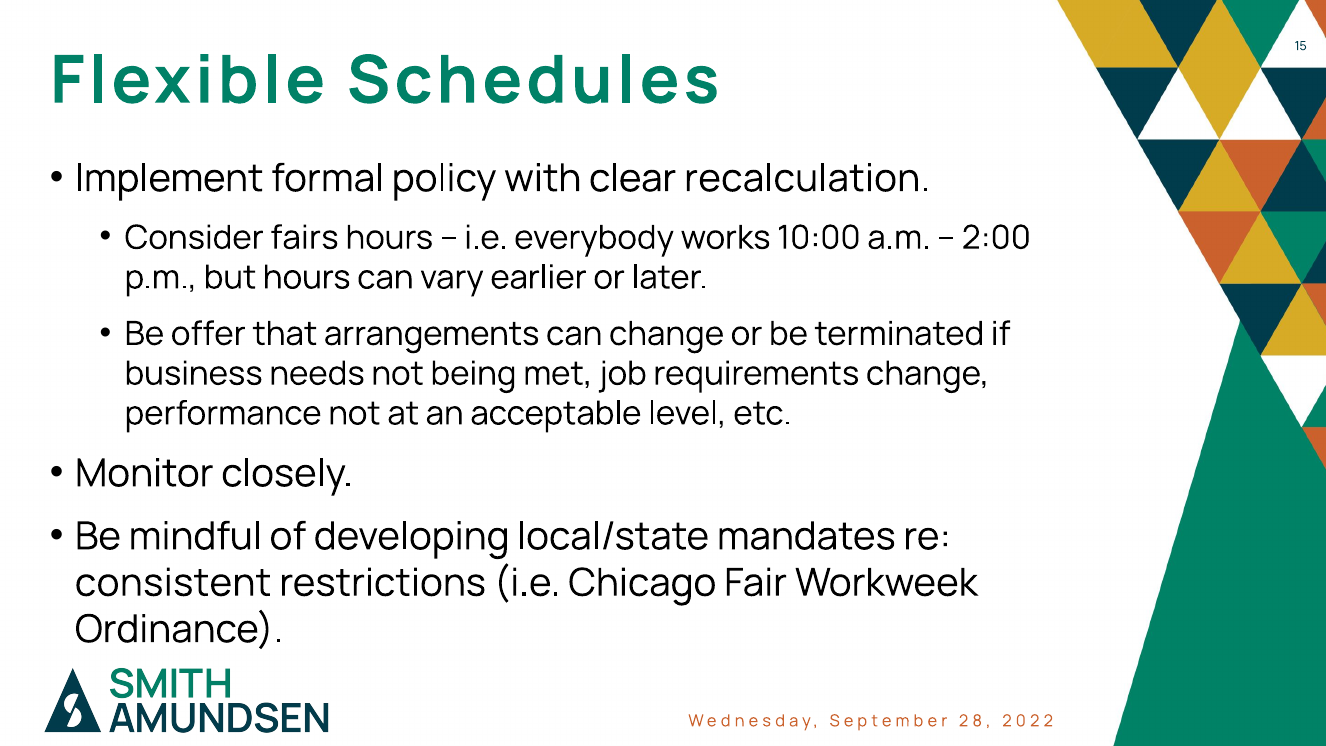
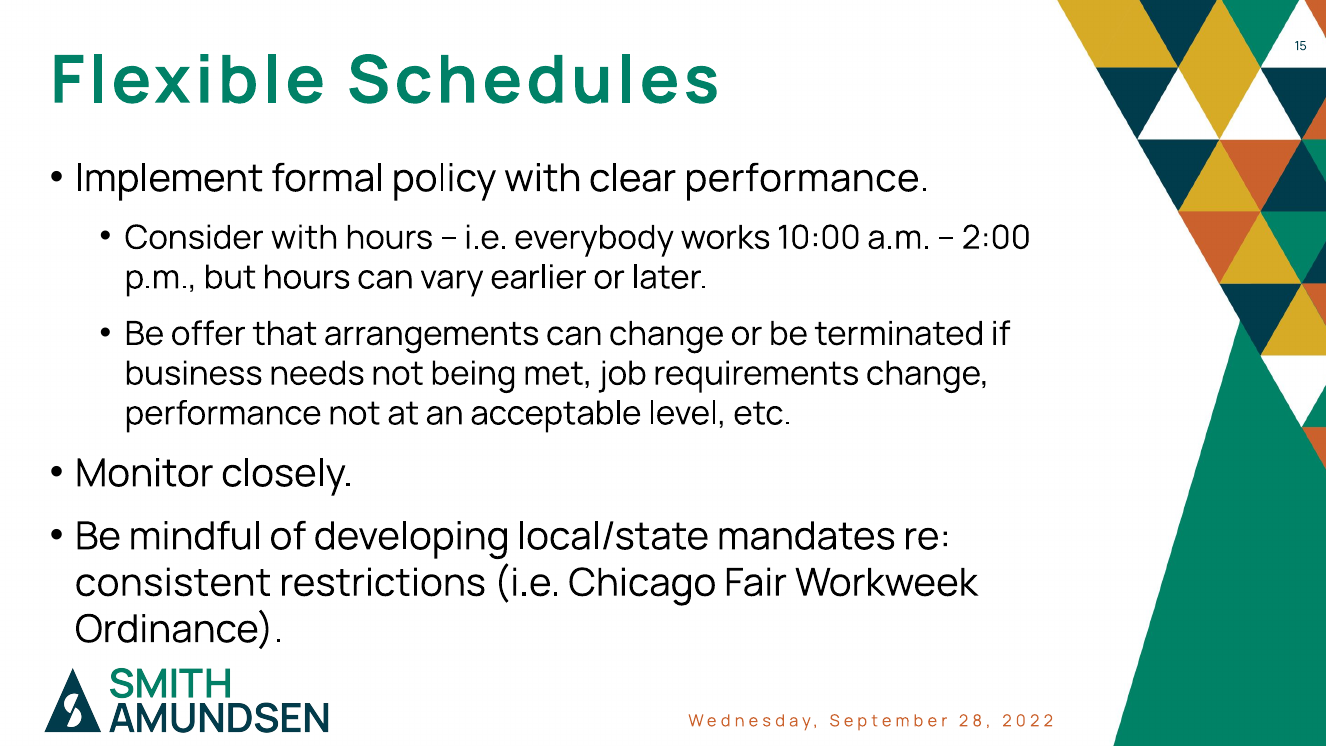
clear recalculation: recalculation -> performance (807, 178)
Consider fairs: fairs -> with (304, 238)
